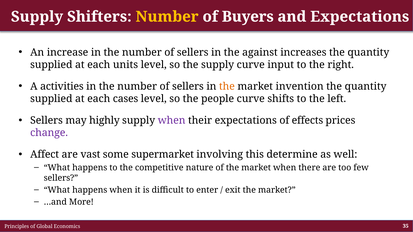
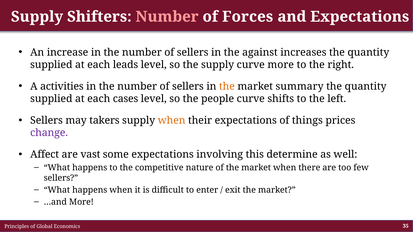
Number colour: yellow -> pink (167, 17)
Buyers: Buyers -> Forces (248, 17)
units: units -> leads (126, 65)
curve input: input -> more (281, 65)
invention: invention -> summary (300, 87)
highly: highly -> takers (104, 121)
when colour: purple -> orange (172, 121)
effects: effects -> things (307, 121)
some supermarket: supermarket -> expectations (163, 155)
